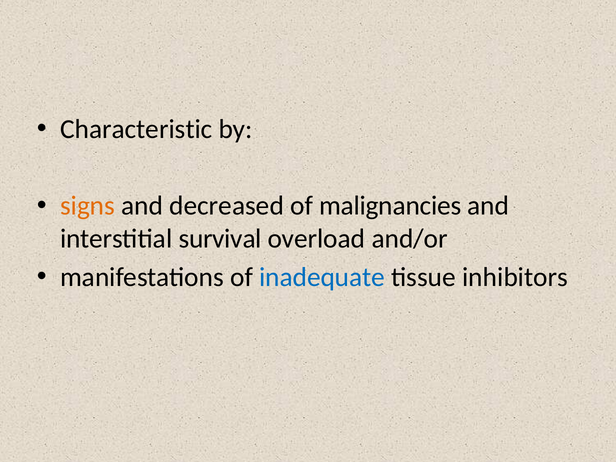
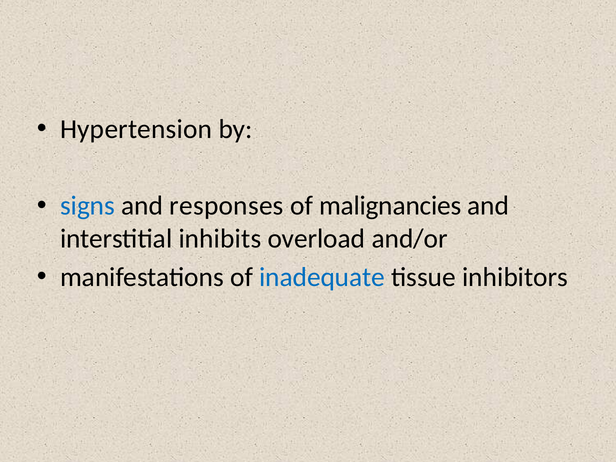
Characteristic: Characteristic -> Hypertension (136, 129)
signs colour: orange -> blue (88, 206)
decreased: decreased -> responses (226, 206)
survival: survival -> inhibits (220, 239)
